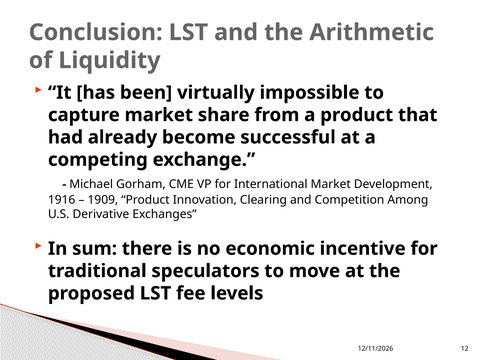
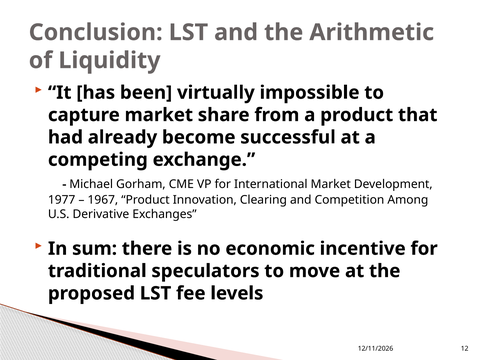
1916: 1916 -> 1977 (62, 200)
1909: 1909 -> 1967 (103, 200)
